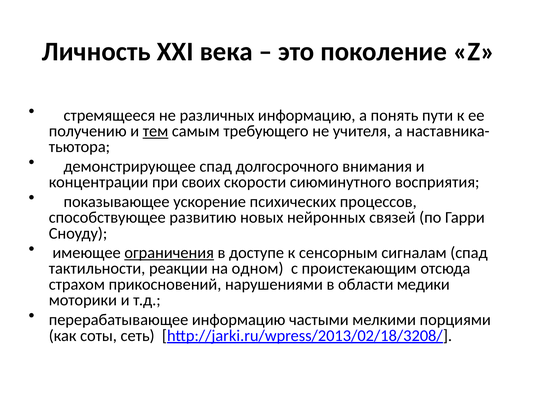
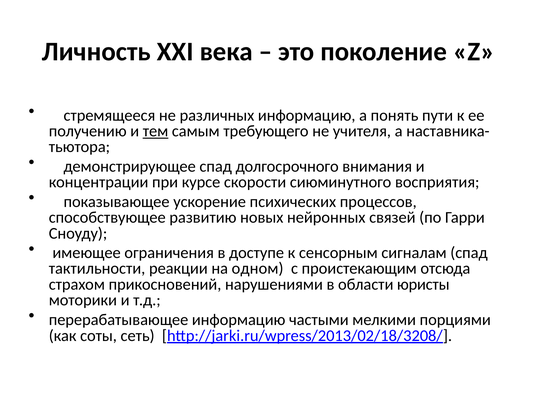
своих: своих -> курсе (201, 182)
ограничения underline: present -> none (169, 253)
медики: медики -> юристы (423, 284)
